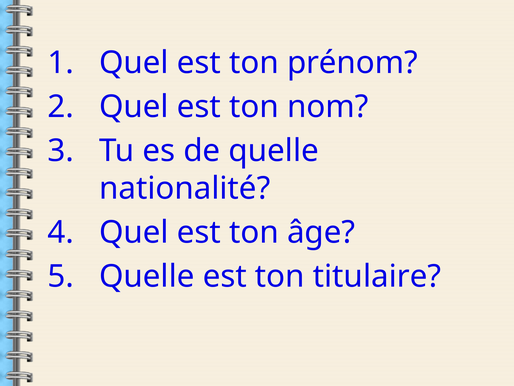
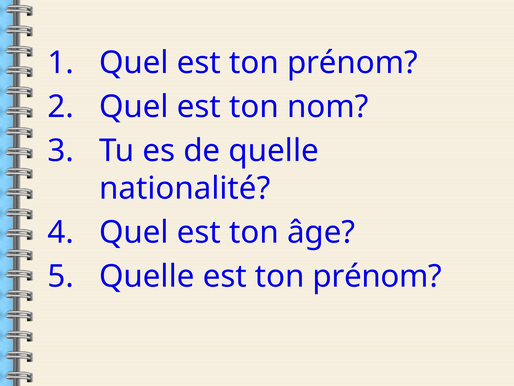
Quelle est ton titulaire: titulaire -> prénom (377, 276)
